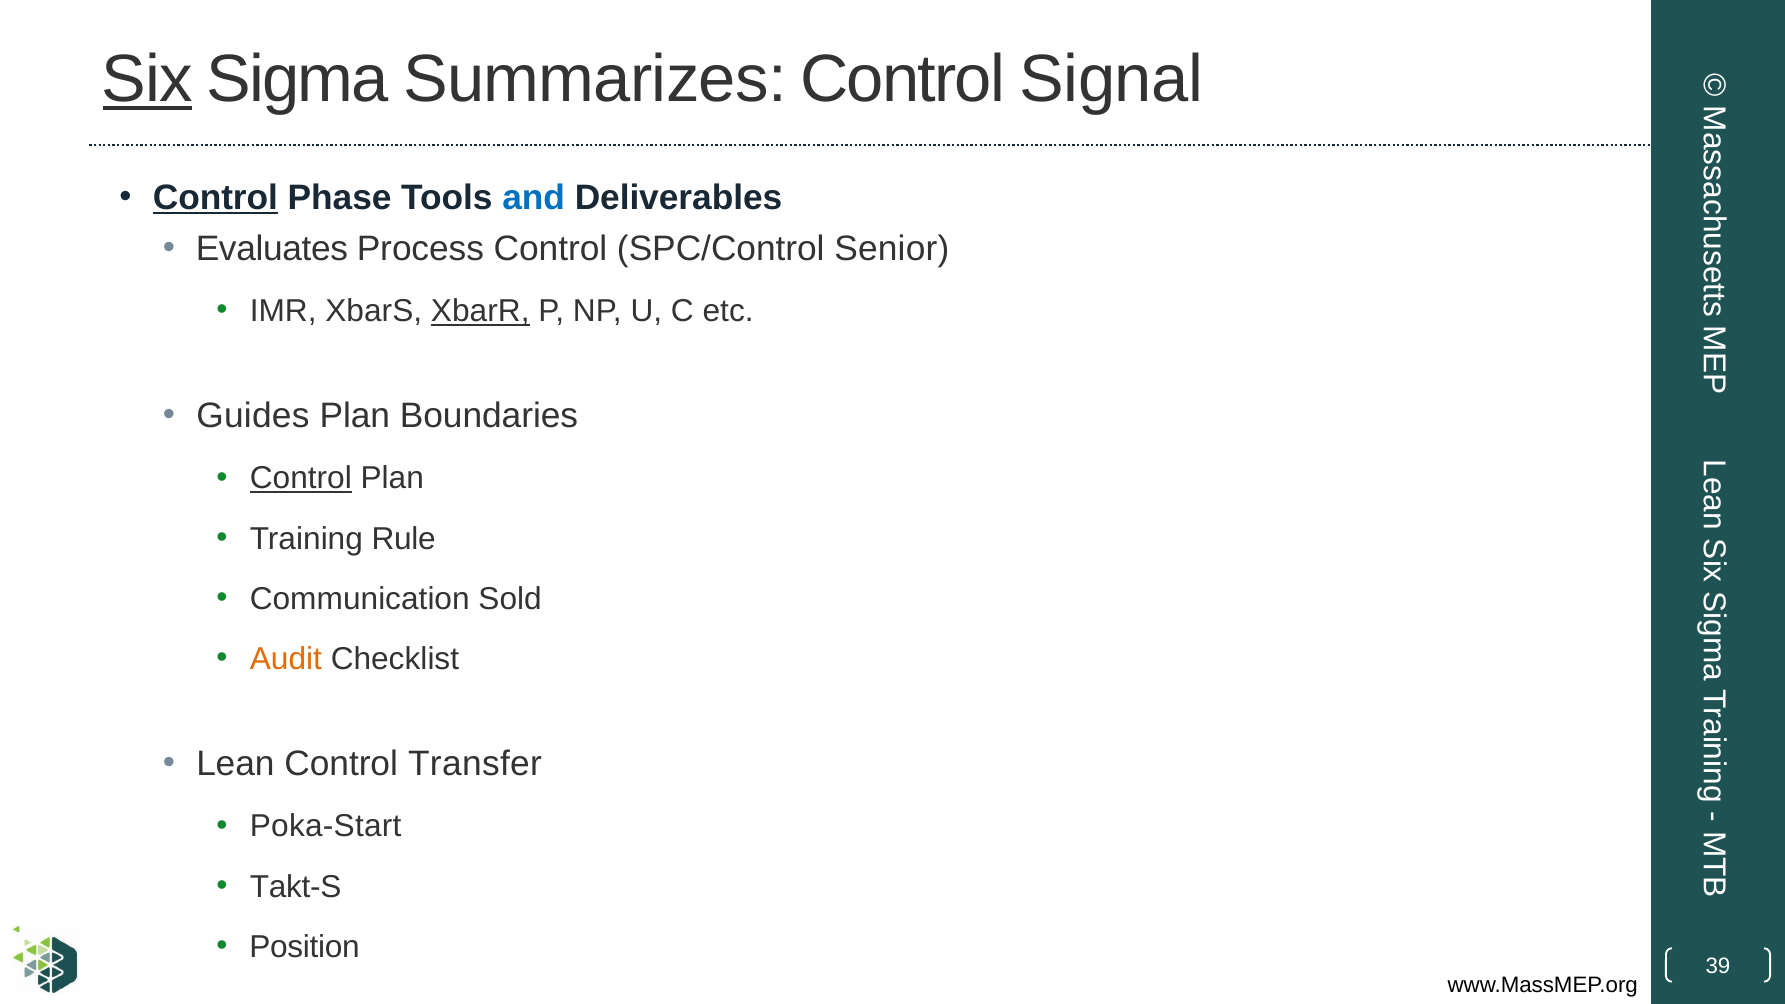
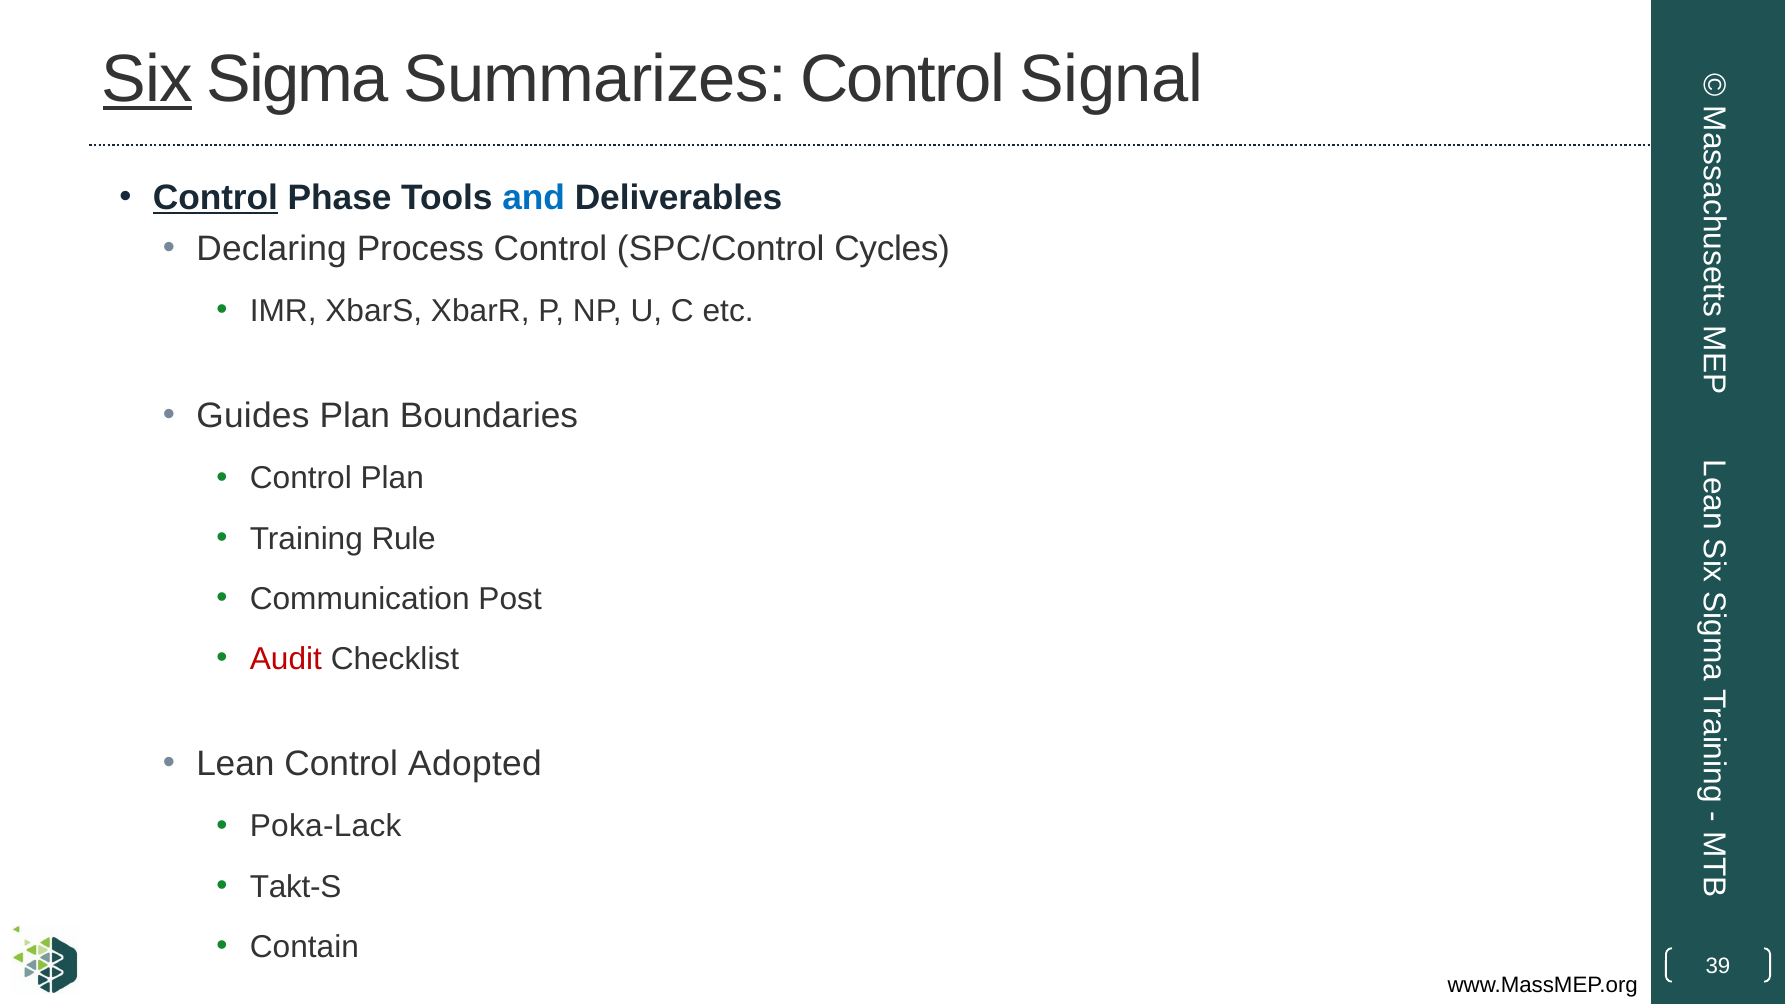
Evaluates: Evaluates -> Declaring (272, 249)
Senior: Senior -> Cycles (892, 249)
XbarR underline: present -> none (480, 311)
Control underline: present -> none (301, 478)
Sold: Sold -> Post (510, 599)
Audit colour: orange -> red (286, 659)
Transfer: Transfer -> Adopted (475, 764)
Poka-Start: Poka-Start -> Poka-Lack (326, 826)
Position: Position -> Contain (304, 947)
